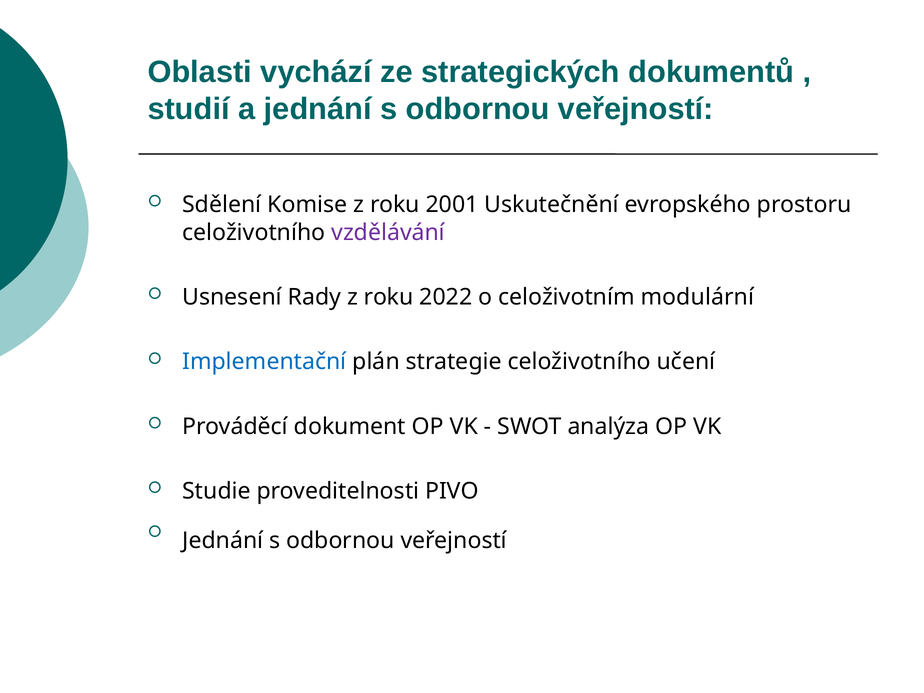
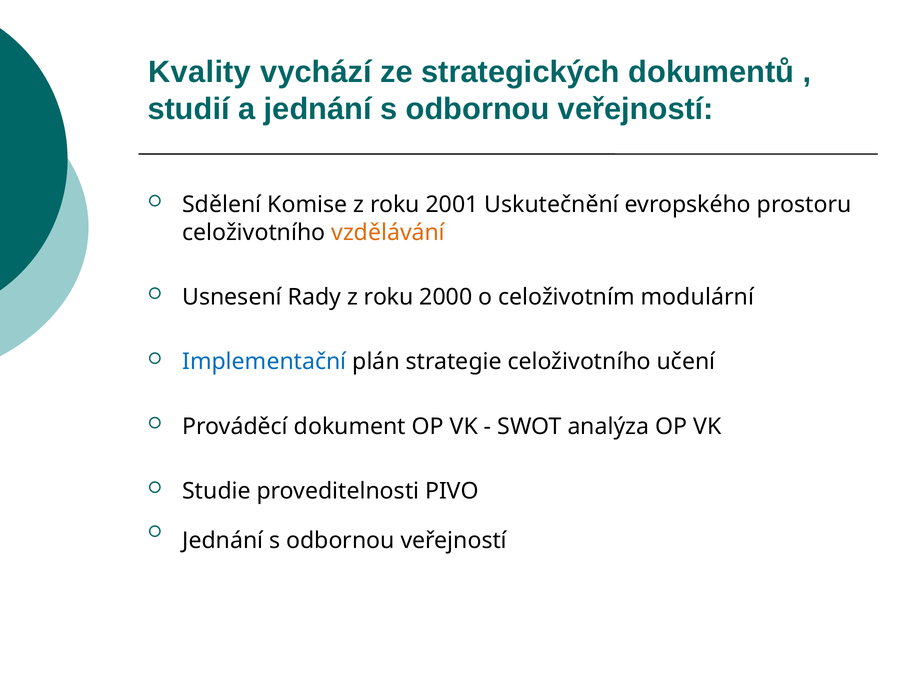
Oblasti: Oblasti -> Kvality (200, 72)
vzdělávání colour: purple -> orange (388, 232)
2022: 2022 -> 2000 (446, 297)
